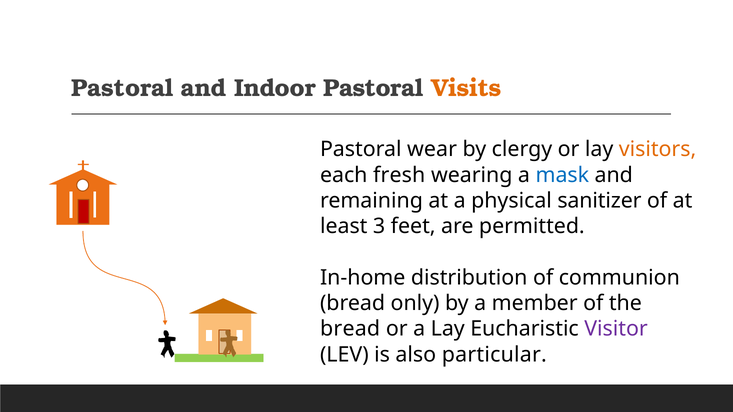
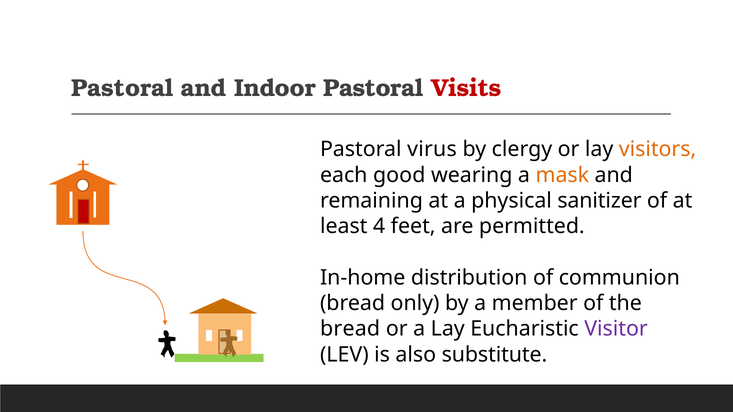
Visits colour: orange -> red (466, 88)
wear: wear -> virus (432, 149)
fresh: fresh -> good (399, 175)
mask colour: blue -> orange (562, 175)
3: 3 -> 4 (379, 226)
particular: particular -> substitute (494, 355)
